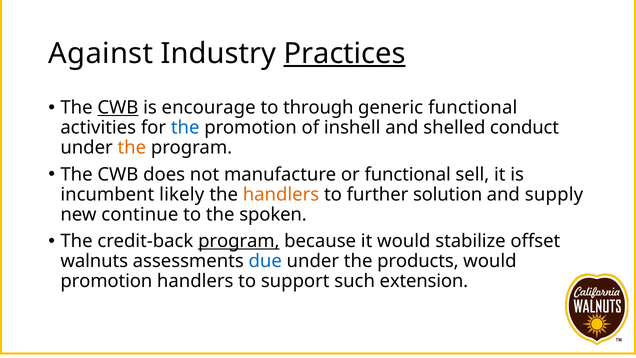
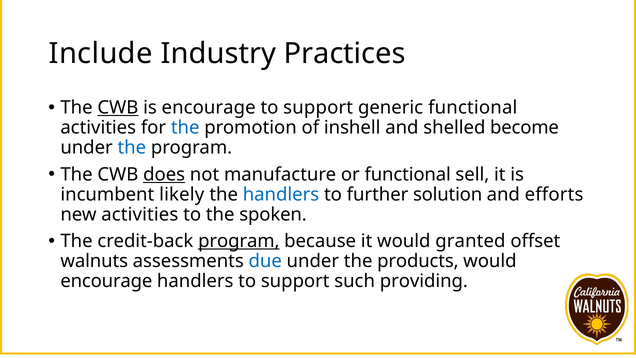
Against: Against -> Include (101, 53)
Practices underline: present -> none (345, 53)
through: through -> support (318, 108)
conduct: conduct -> become (524, 128)
the colour: orange -> blue (132, 148)
does underline: none -> present (164, 174)
handlers colour: orange -> blue (281, 194)
supply: supply -> efforts (554, 194)
new continue: continue -> activities (140, 214)
stabilize: stabilize -> granted (470, 241)
promotion: promotion -> encourage (106, 281)
extension: extension -> providing (424, 281)
